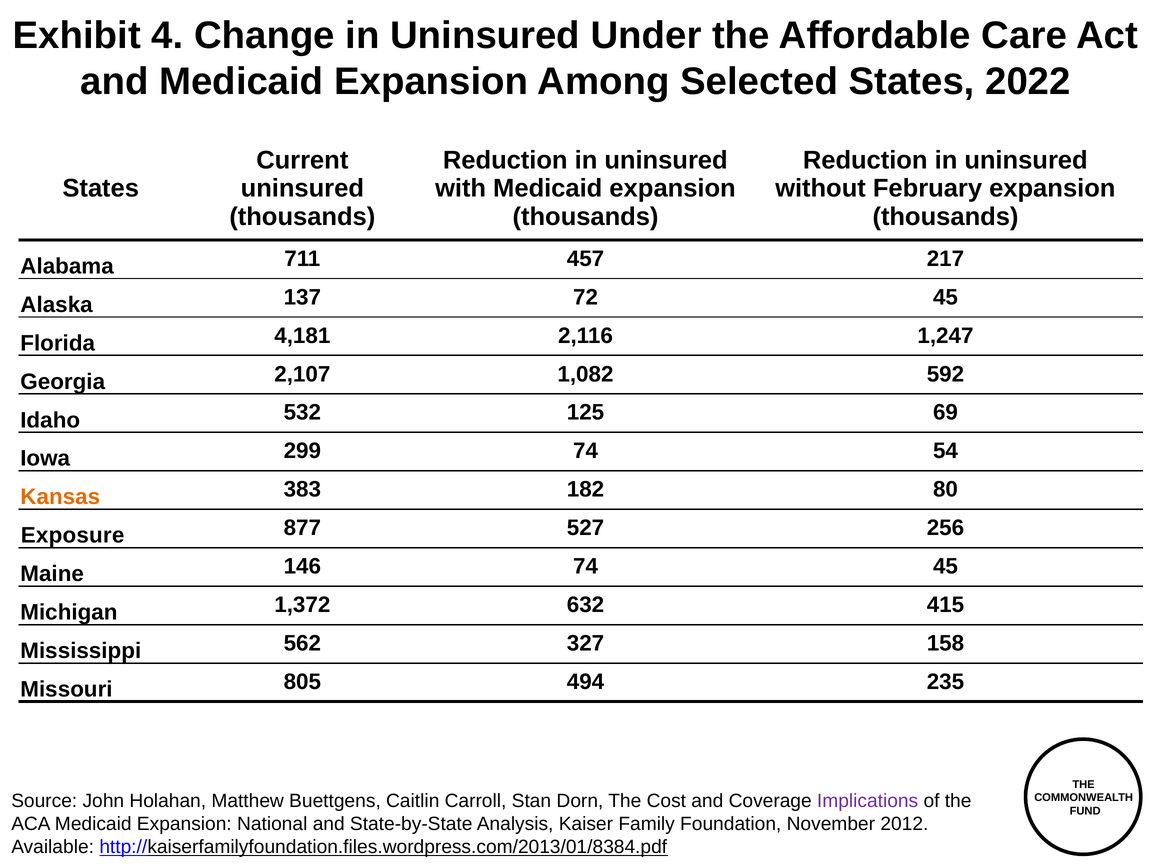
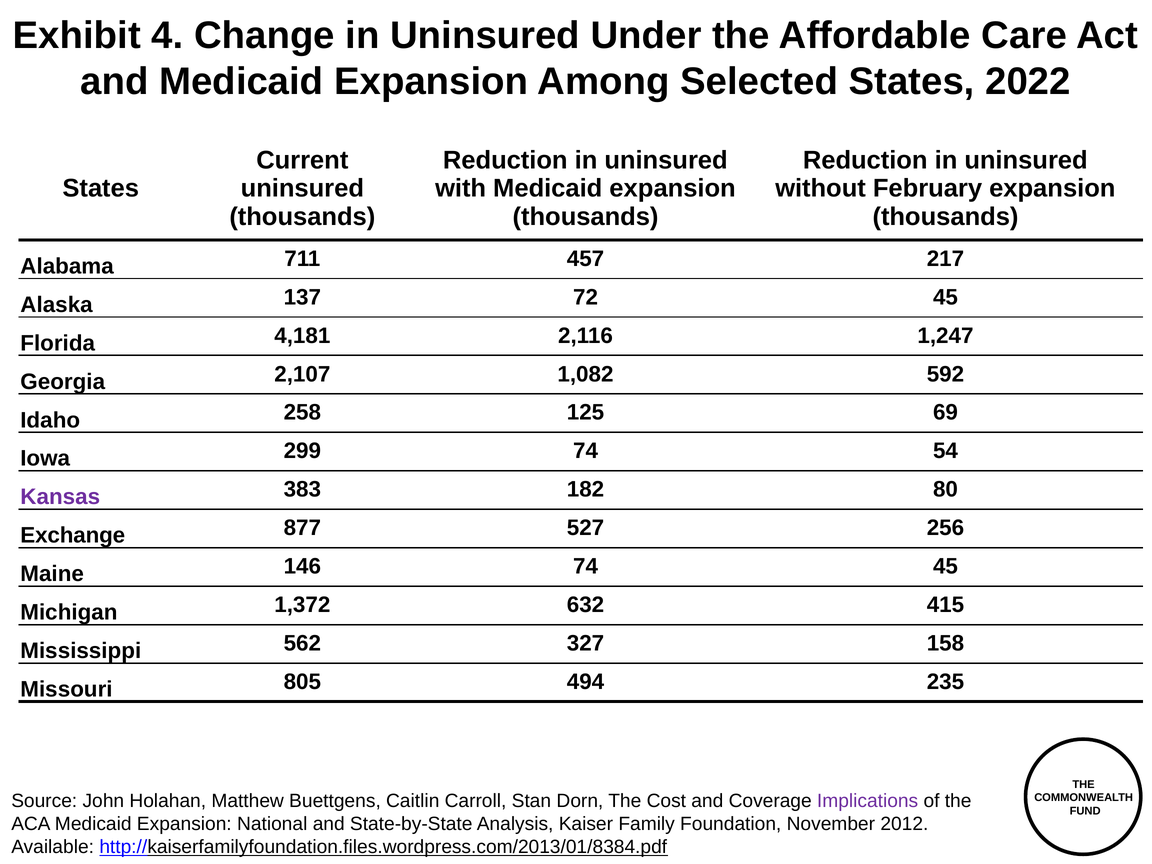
532: 532 -> 258 (302, 413)
Kansas colour: orange -> purple (60, 497)
Exposure: Exposure -> Exchange (73, 535)
